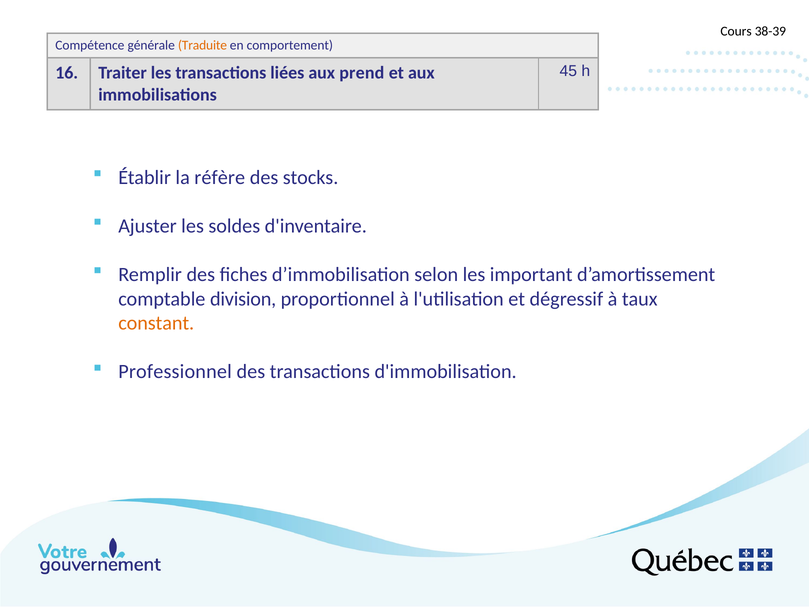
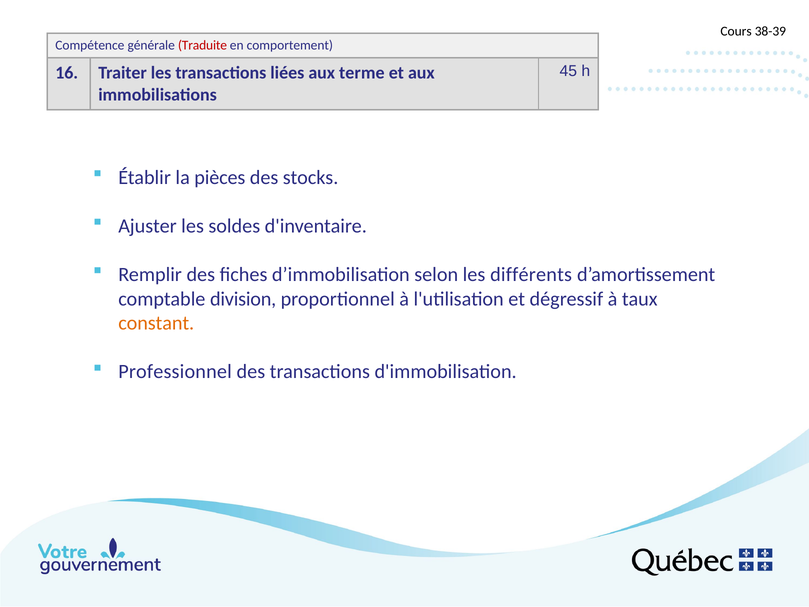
Traduite colour: orange -> red (202, 46)
prend: prend -> terme (362, 73)
réfère: réfère -> pièces (220, 177)
important: important -> différents (531, 275)
